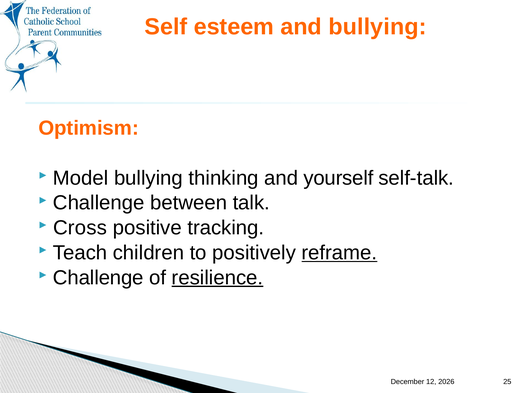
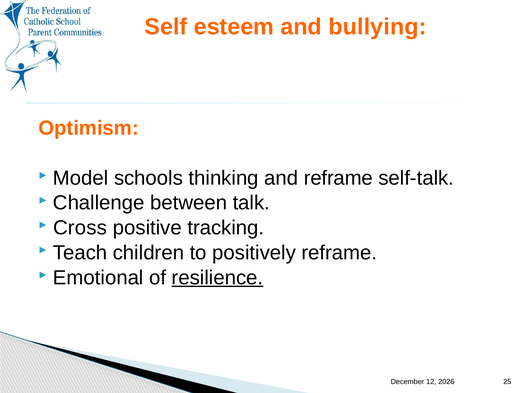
Model bullying: bullying -> schools (148, 178)
and yourself: yourself -> reframe (338, 178)
reframe underline: present -> none (339, 253)
Challenge: Challenge -> Emotional (98, 278)
